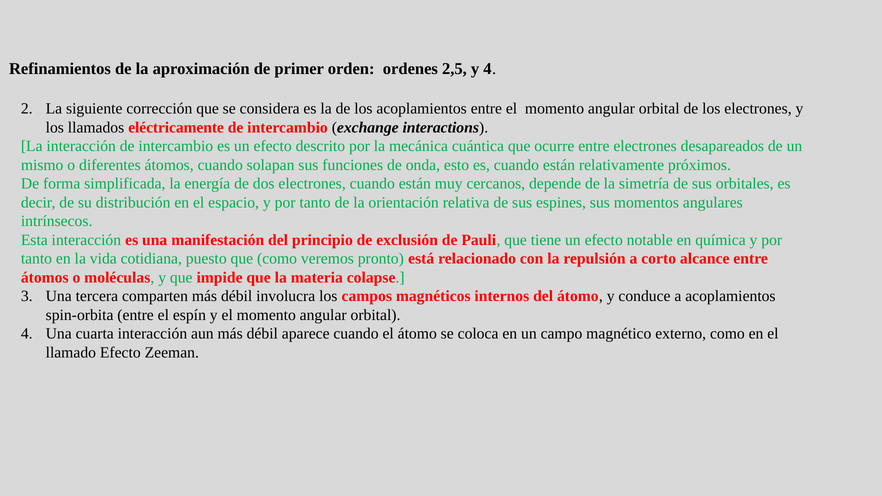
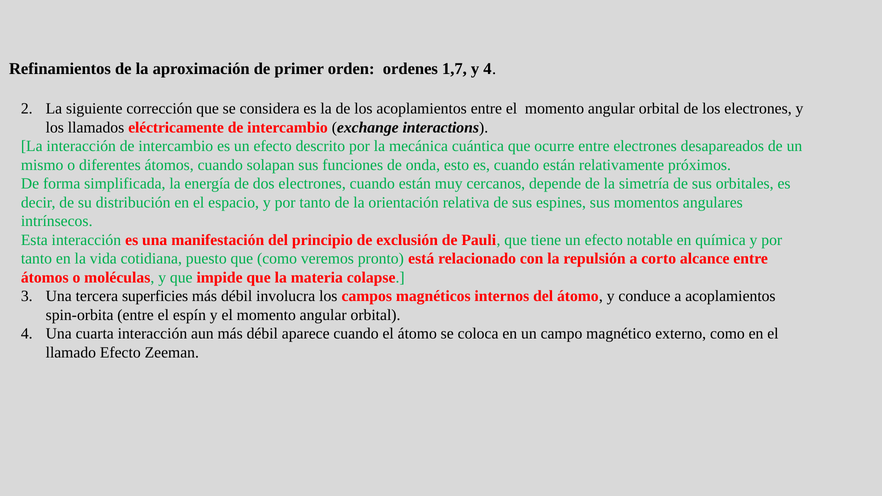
2,5: 2,5 -> 1,7 (454, 69)
comparten: comparten -> superficies (155, 296)
